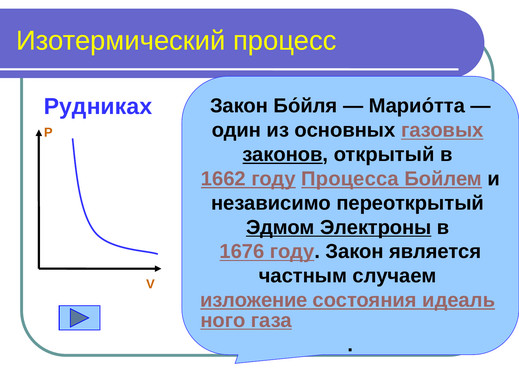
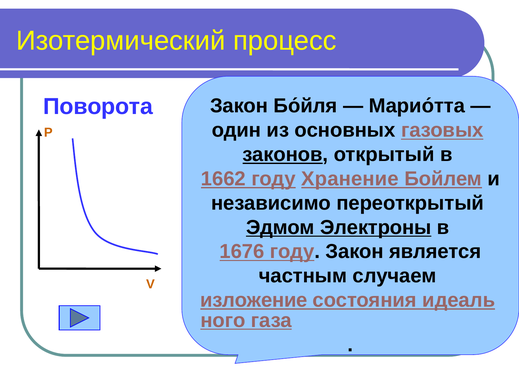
Рудниках: Рудниках -> Поворота (98, 106)
Процесса: Процесса -> Хранение (350, 178)
